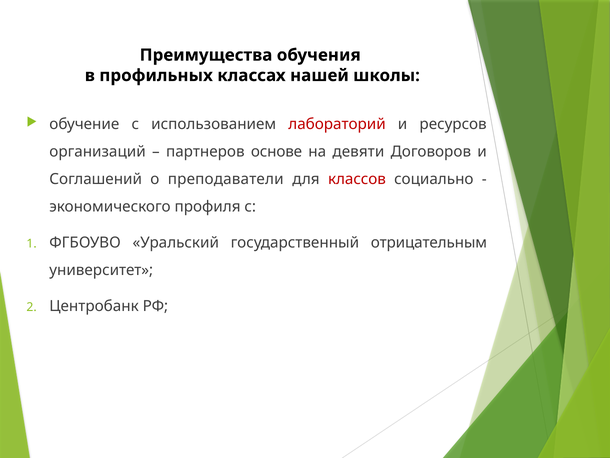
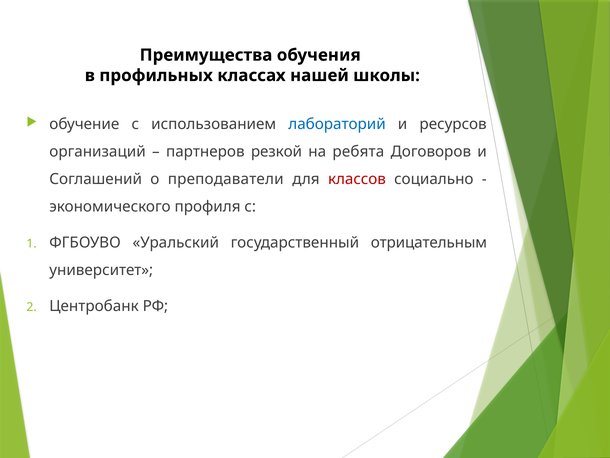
лабораторий colour: red -> blue (337, 124)
основе: основе -> резкой (277, 152)
девяти: девяти -> ребята (358, 152)
